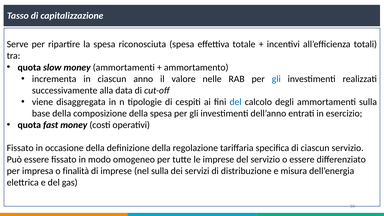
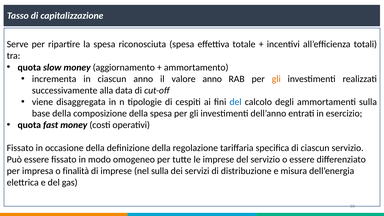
money ammortamenti: ammortamenti -> aggiornamento (124, 67)
valore nelle: nelle -> anno (212, 79)
gli colour: blue -> orange (276, 79)
